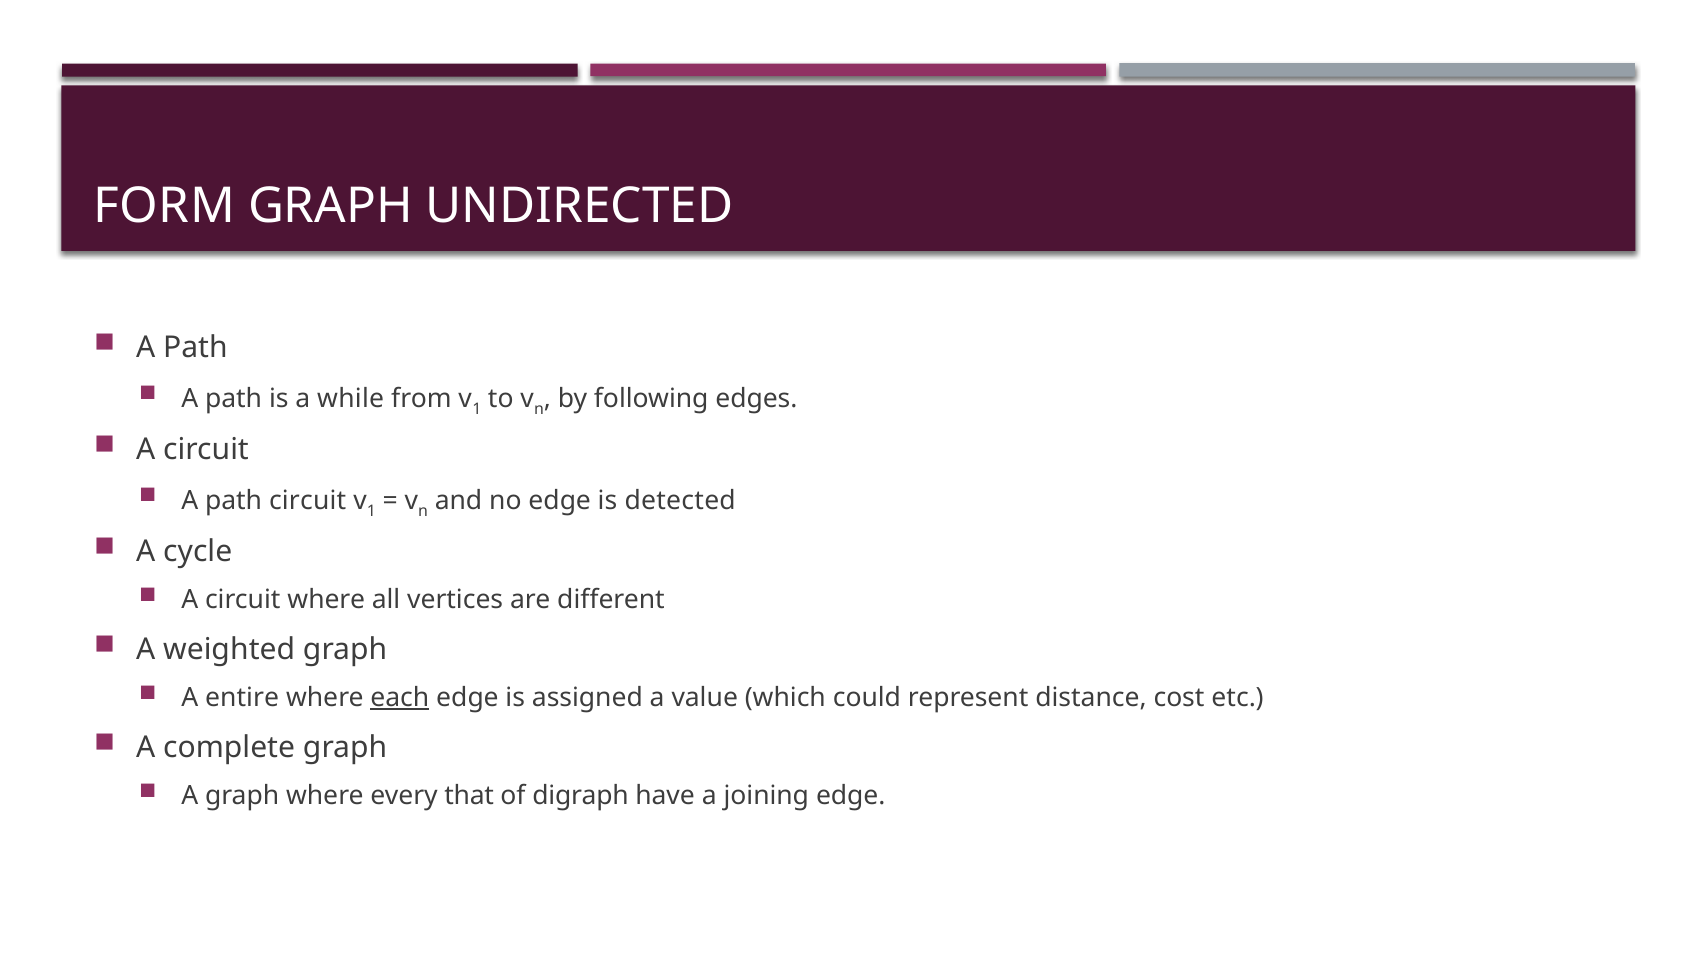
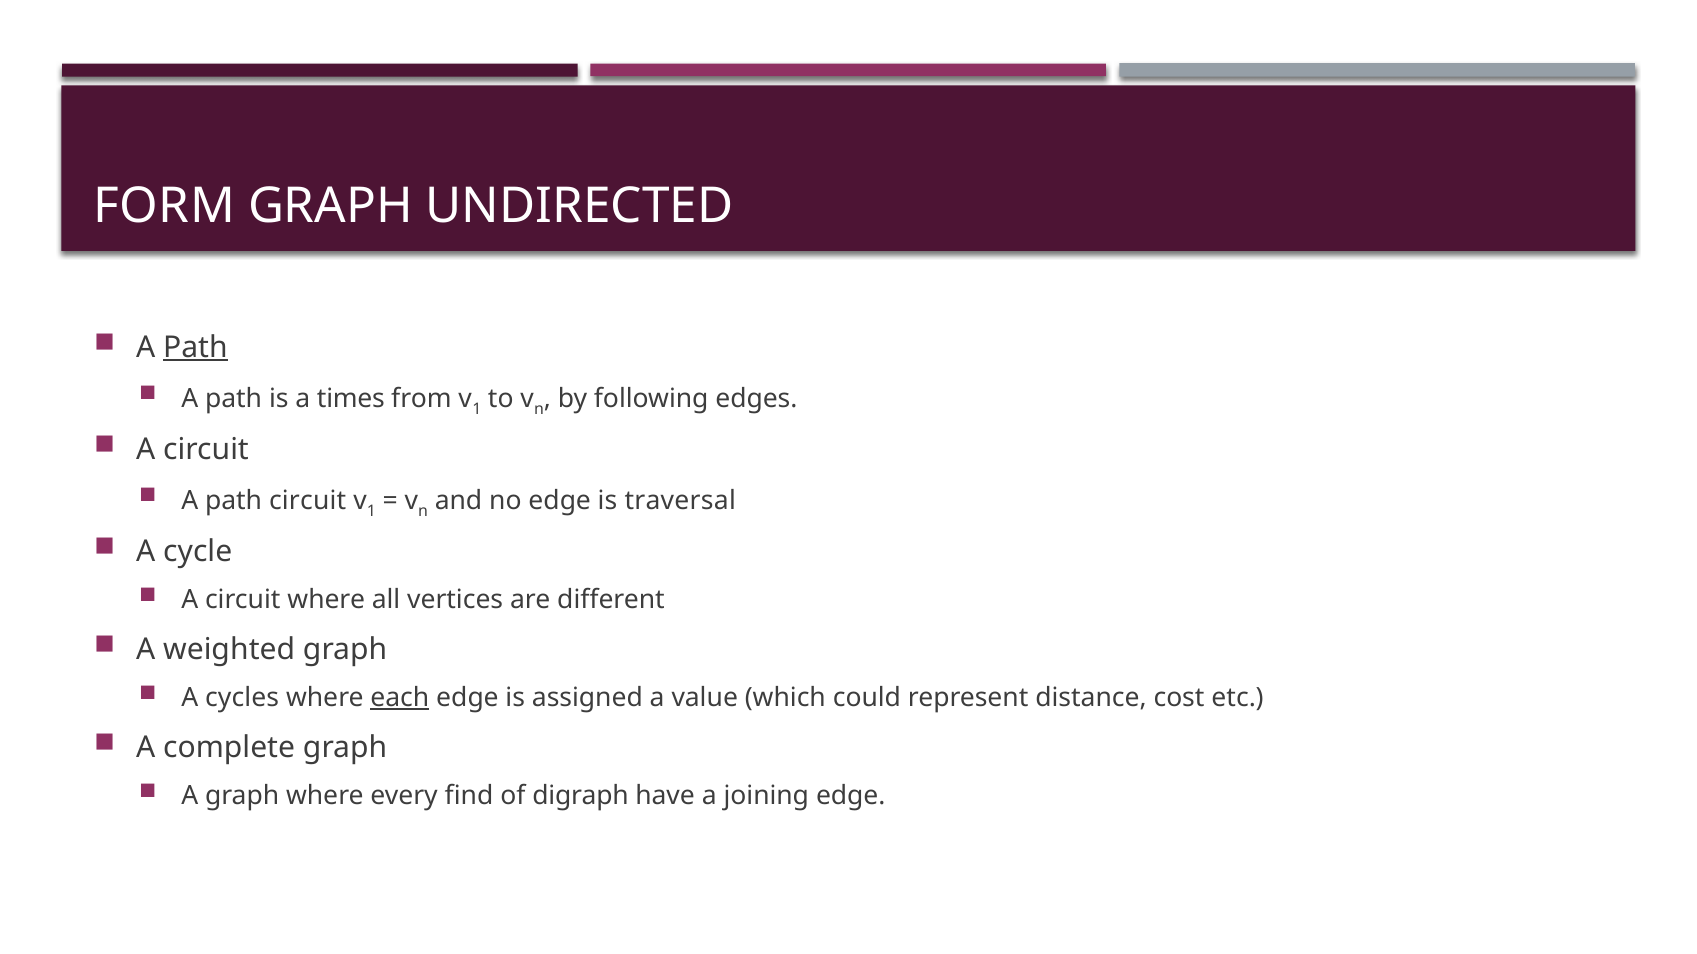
Path underline: none -> present (195, 347)
while: while -> times (351, 399)
detected: detected -> traversal (680, 501)
entire: entire -> cycles (242, 698)
that: that -> find (469, 796)
